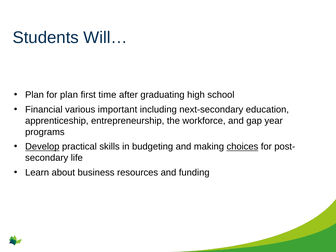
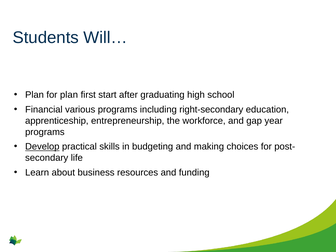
time: time -> start (107, 95)
various important: important -> programs (118, 110)
next-secondary: next-secondary -> right-secondary (211, 110)
choices underline: present -> none (242, 147)
